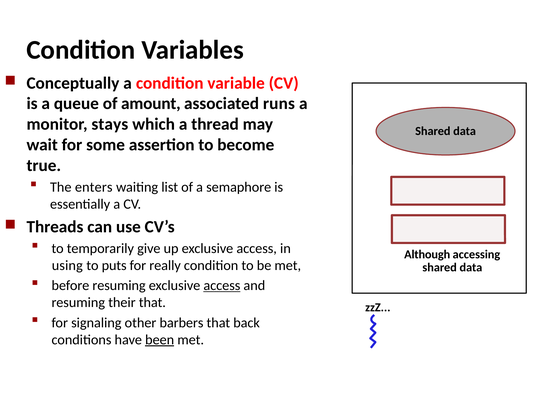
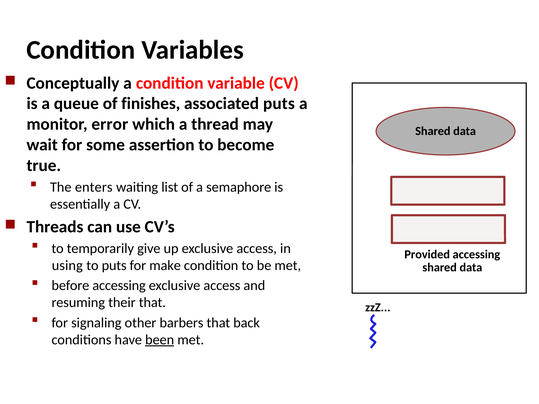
amount: amount -> finishes (151, 104)
associated runs: runs -> puts (279, 104)
stays: stays -> error (110, 124)
Although: Although -> Provided (427, 255)
really: really -> make (165, 266)
before resuming: resuming -> accessing (119, 286)
access underline: present -> none (222, 286)
